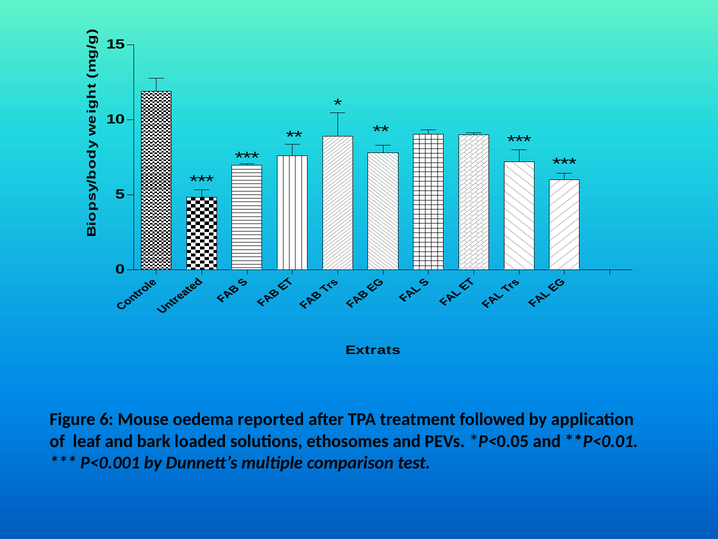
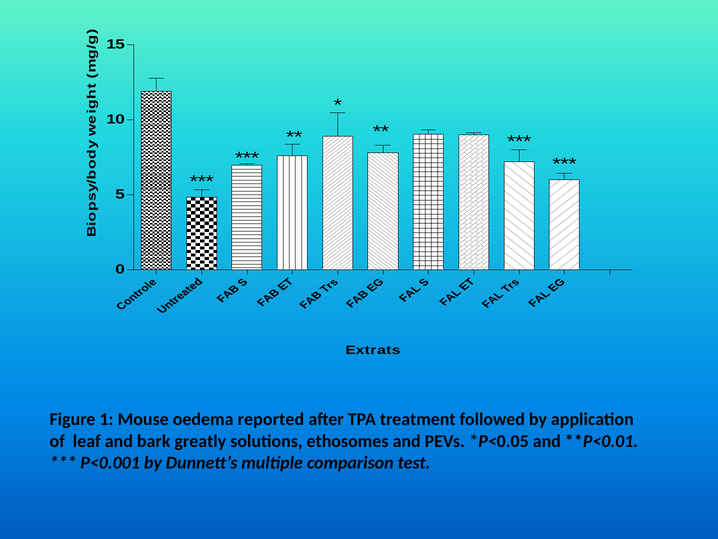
6: 6 -> 1 (107, 419)
loaded: loaded -> greatly (200, 441)
